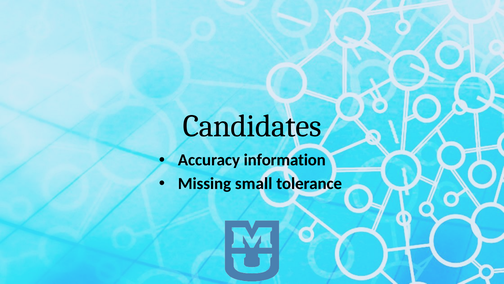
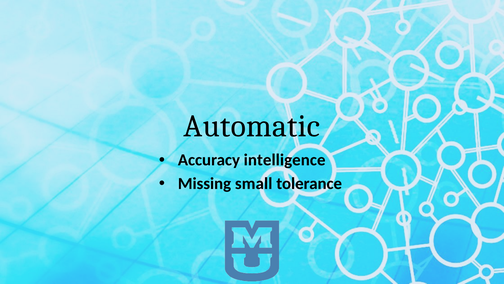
Candidates: Candidates -> Automatic (252, 126)
information: information -> intelligence (285, 160)
